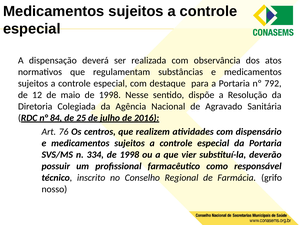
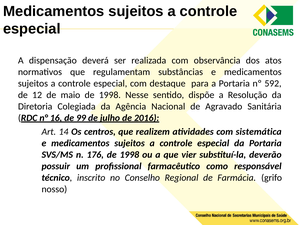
792: 792 -> 592 (273, 83)
84: 84 -> 16 (56, 118)
25: 25 -> 99 (81, 118)
76: 76 -> 14 (64, 132)
dispensário: dispensário -> sistemática (259, 132)
334: 334 -> 176 (95, 155)
